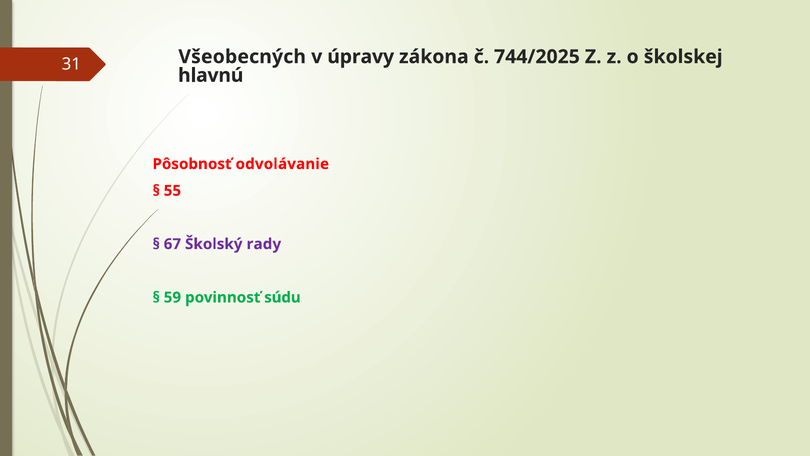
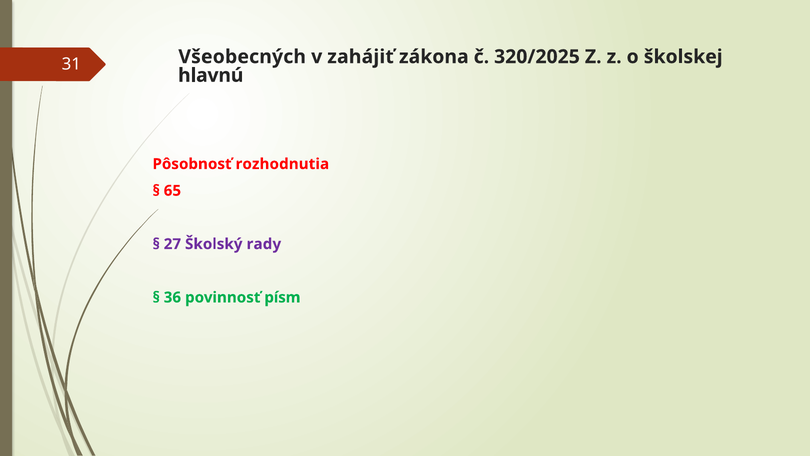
úpravy: úpravy -> zahájiť (361, 57)
744/2025: 744/2025 -> 320/2025 (537, 57)
odvolávanie: odvolávanie -> rozhodnutia (282, 164)
55: 55 -> 65 (172, 191)
67: 67 -> 27 (172, 244)
59: 59 -> 36 (172, 297)
súdu: súdu -> písm (282, 297)
